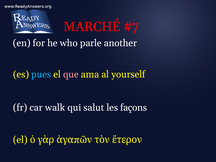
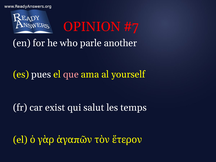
MARCHÉ: MARCHÉ -> OPINION (92, 27)
pues colour: light blue -> white (41, 74)
walk: walk -> exist (55, 108)
façons: façons -> temps (134, 108)
